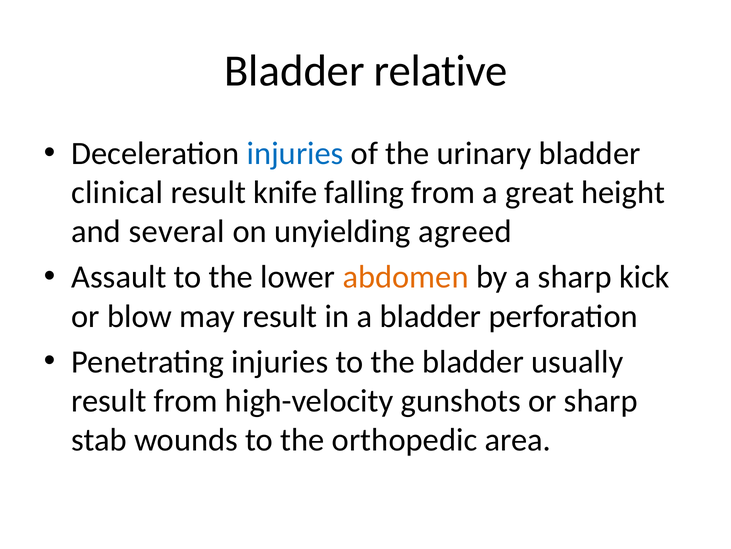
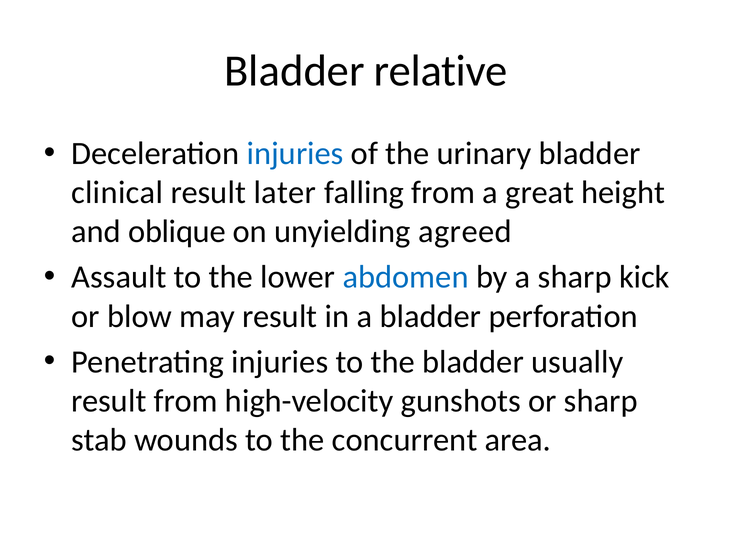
knife: knife -> later (285, 192)
several: several -> oblique (177, 231)
abdomen colour: orange -> blue (406, 277)
orthopedic: orthopedic -> concurrent (405, 439)
